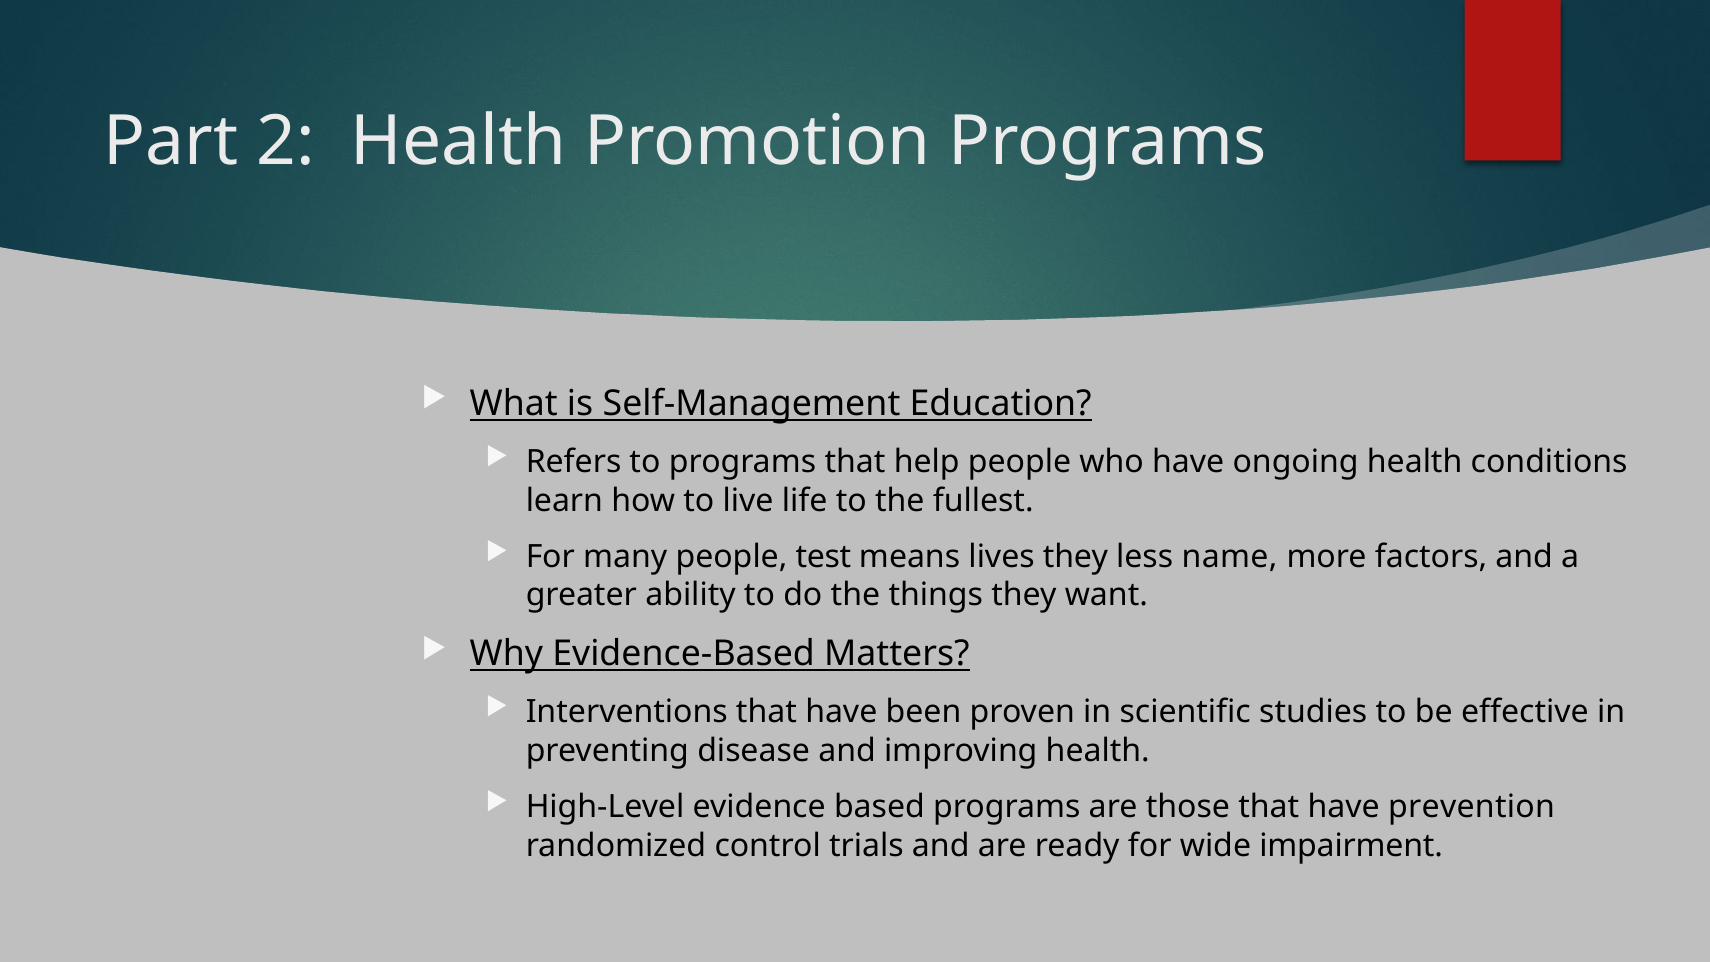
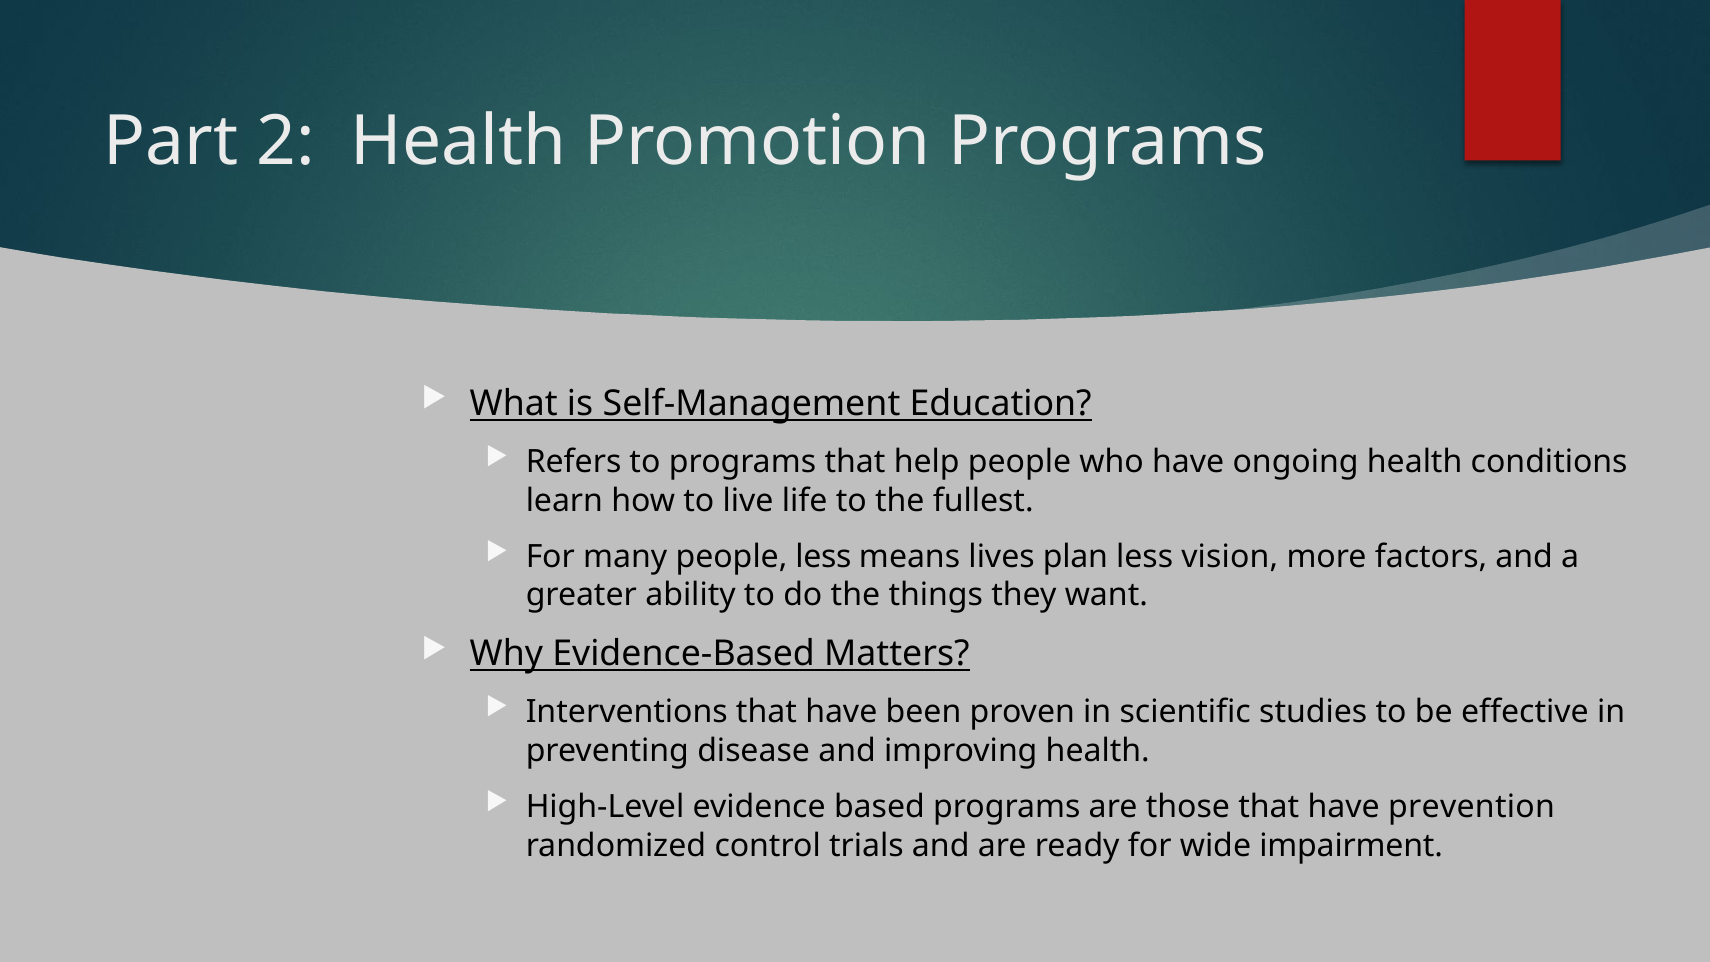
people test: test -> less (823, 557)
lives they: they -> plan (1076, 557)
name: name -> vision (1230, 557)
